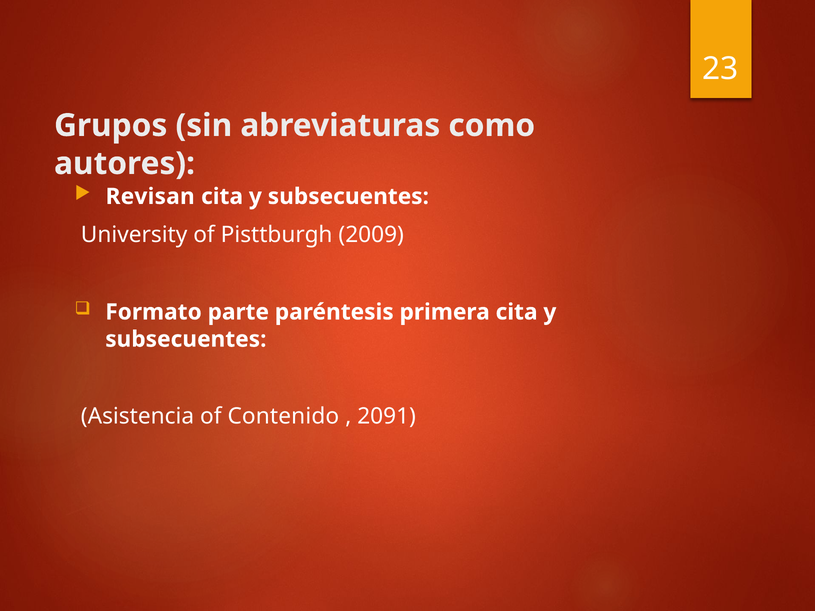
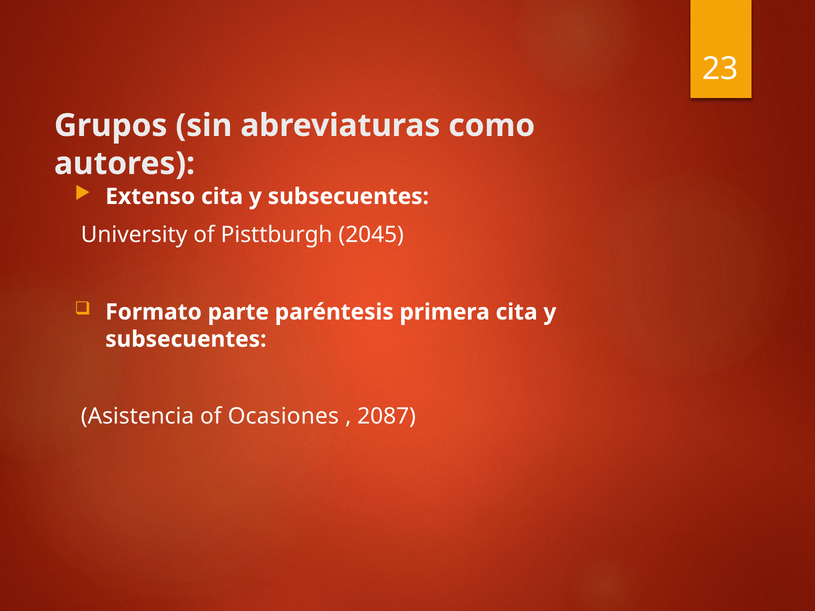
Revisan: Revisan -> Extenso (150, 197)
2009: 2009 -> 2045 (371, 235)
Contenido: Contenido -> Ocasiones (283, 416)
2091: 2091 -> 2087 (387, 416)
